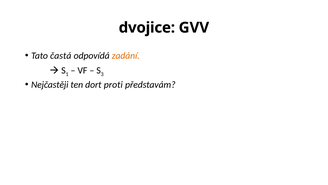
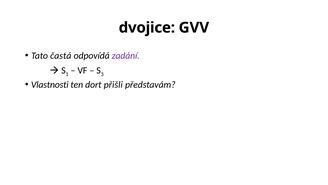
zadání colour: orange -> purple (126, 55)
Nejčastěji: Nejčastěji -> Vlastnosti (50, 84)
proti: proti -> přišli (113, 84)
